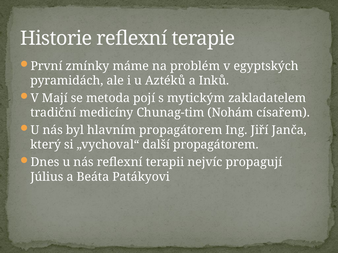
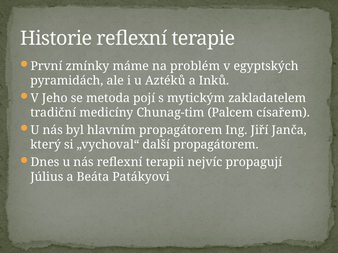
Mají: Mají -> Jeho (55, 98)
Nohám: Nohám -> Palcem (230, 113)
